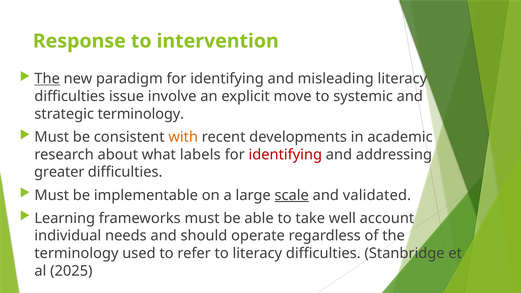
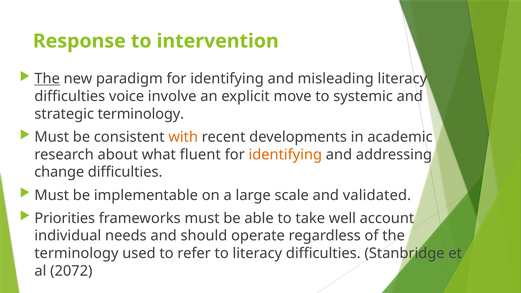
issue: issue -> voice (127, 96)
labels: labels -> fluent (200, 155)
identifying colour: red -> orange (285, 155)
greater: greater -> change (59, 172)
scale underline: present -> none (292, 195)
Learning: Learning -> Priorities (65, 218)
2025: 2025 -> 2072 (71, 271)
